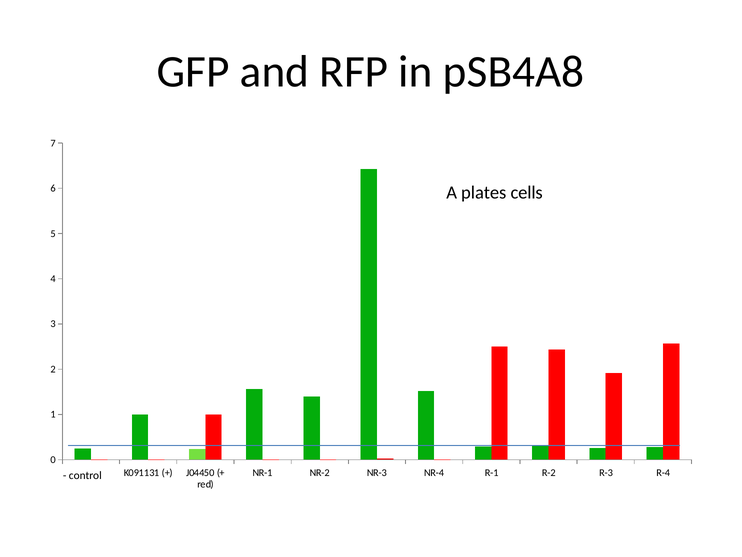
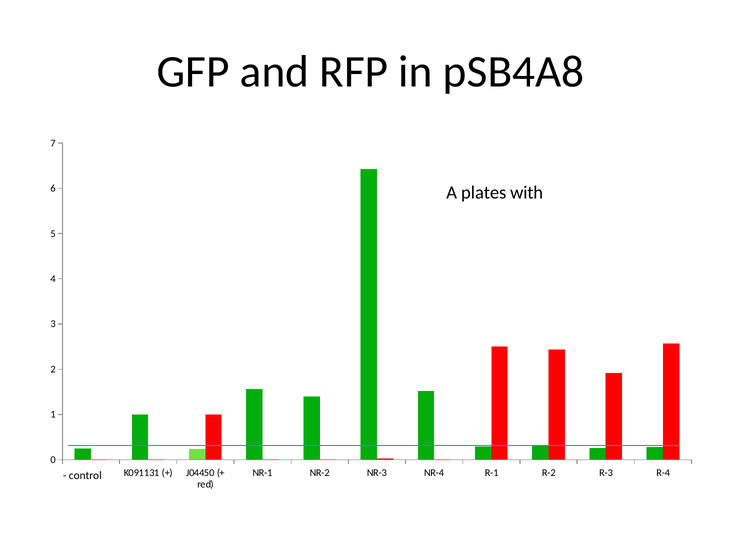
cells: cells -> with (527, 193)
